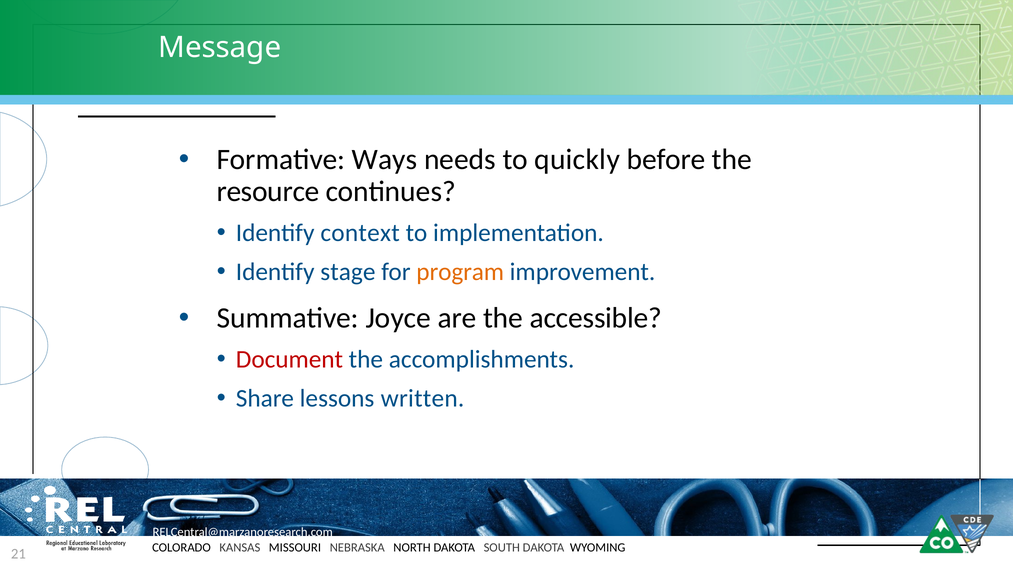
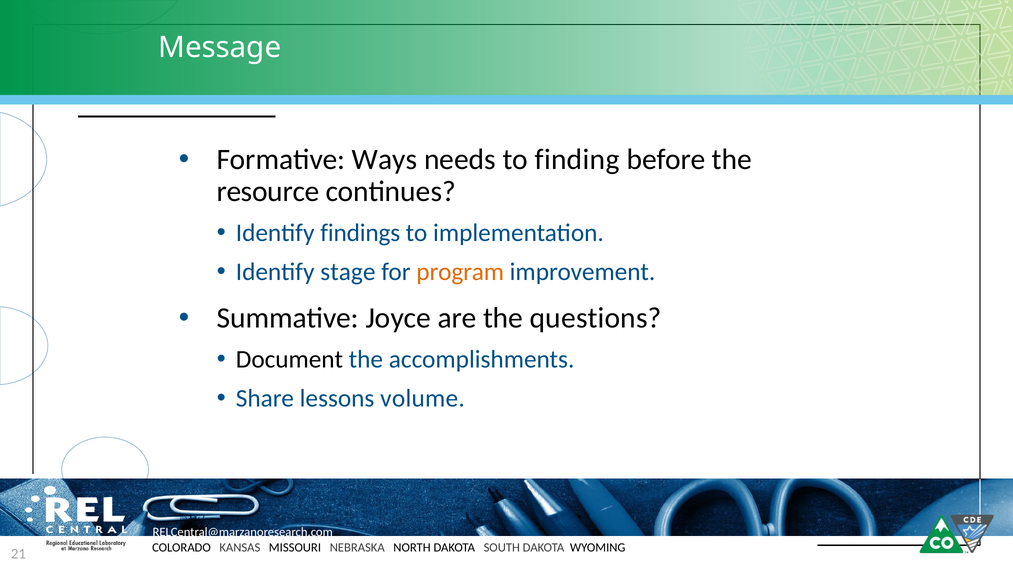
quickly: quickly -> finding (577, 160)
context: context -> findings (360, 233)
accessible: accessible -> questions (596, 318)
Document colour: red -> black (289, 359)
written: written -> volume (423, 398)
